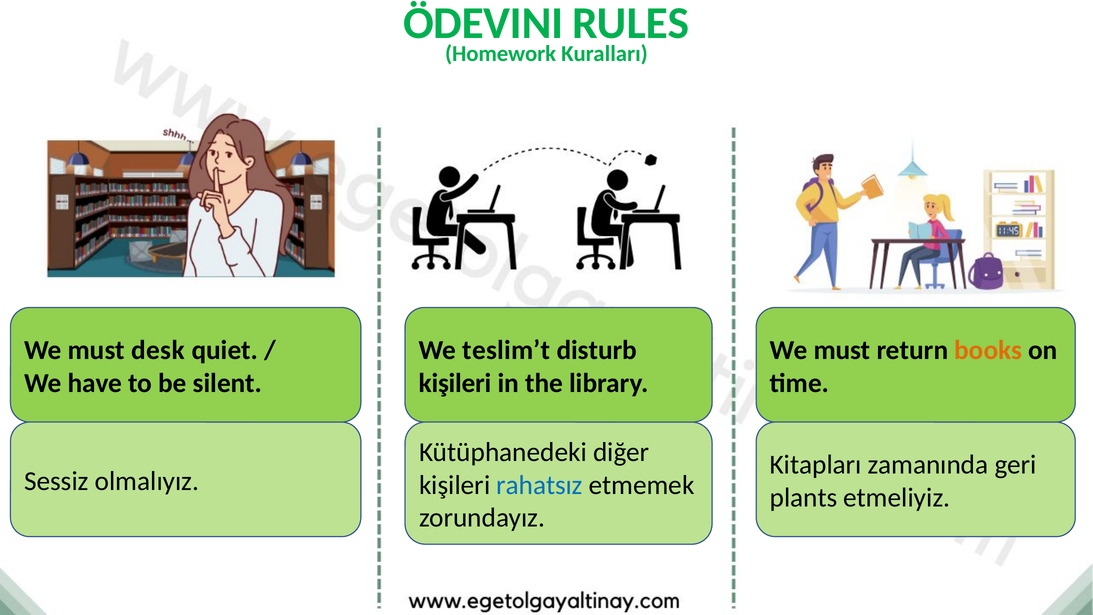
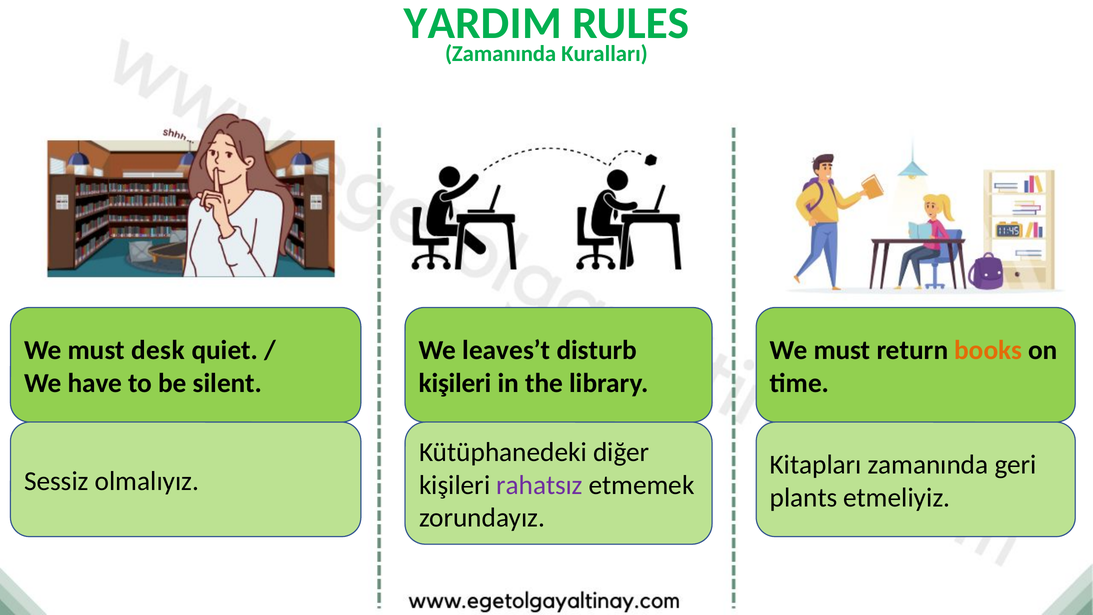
ÖDEVINI: ÖDEVINI -> YARDIM (483, 23)
Homework: Homework -> Zamanında (501, 54)
teslim’t: teslim’t -> leaves’t (506, 350)
rahatsız colour: blue -> purple (539, 485)
